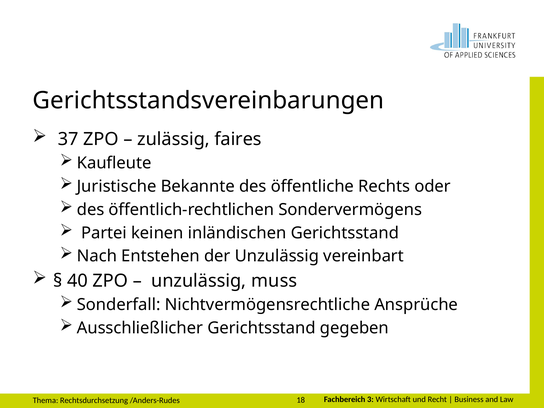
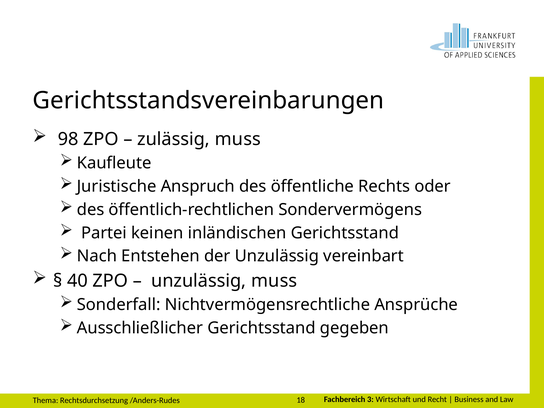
37: 37 -> 98 (68, 139)
zulässig faires: faires -> muss (238, 139)
Bekannte: Bekannte -> Anspruch (198, 186)
